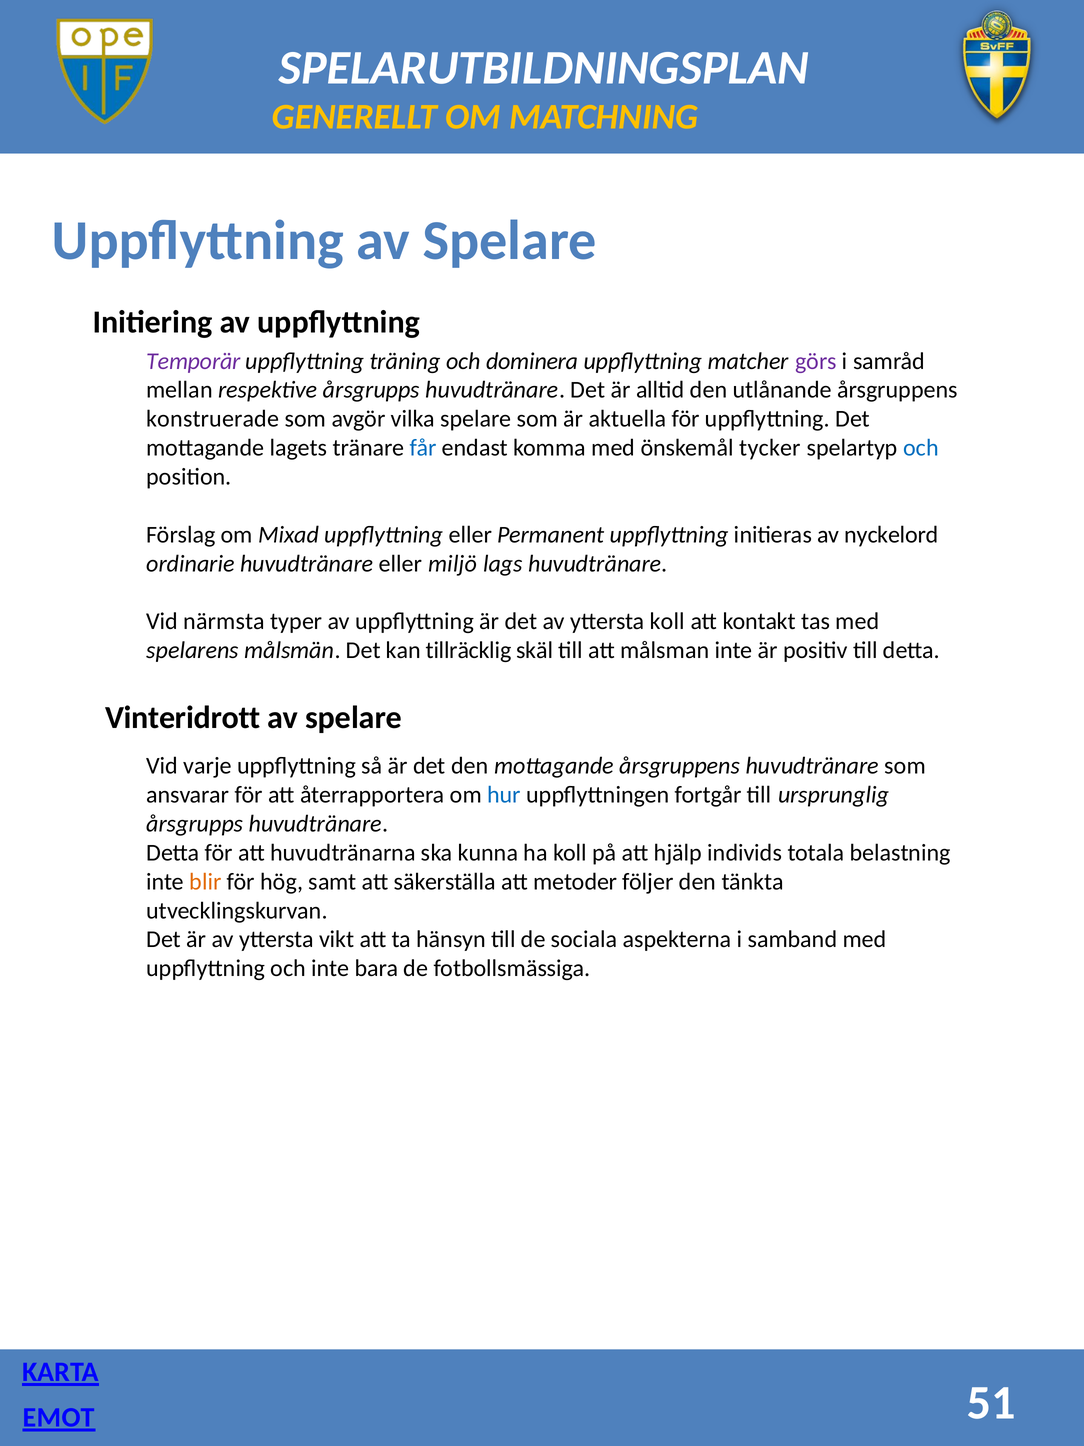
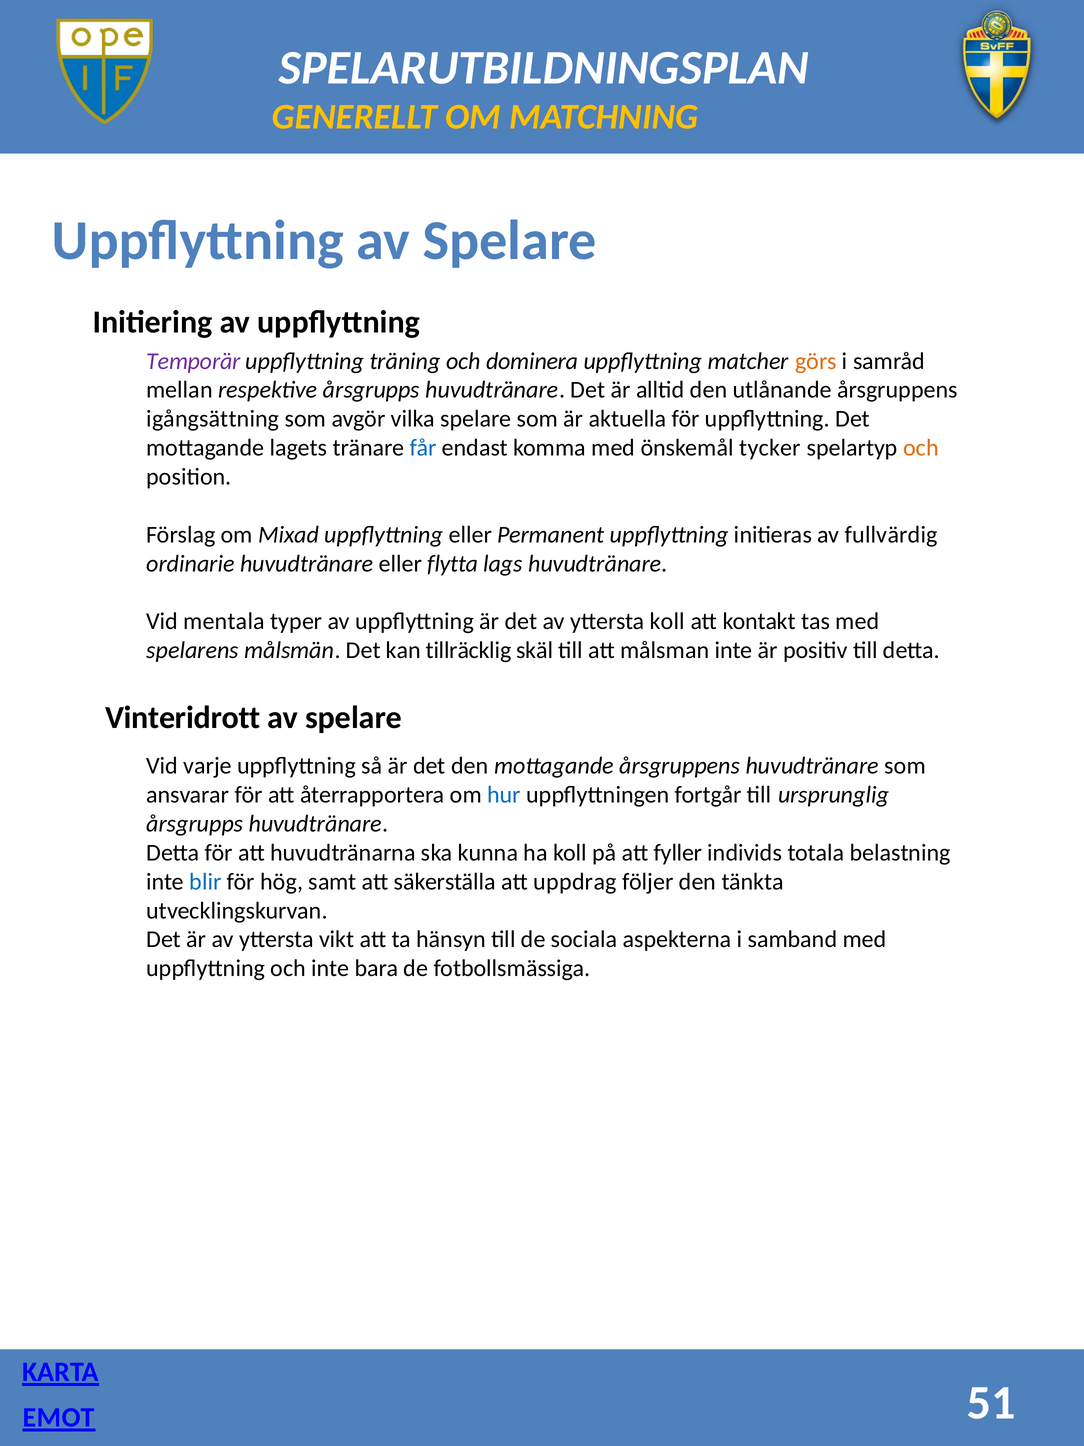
görs colour: purple -> orange (816, 361)
konstruerade: konstruerade -> igångsättning (213, 419)
och colour: blue -> orange (921, 448)
nyckelord: nyckelord -> fullvärdig (891, 534)
miljö: miljö -> flytta (453, 563)
närmsta: närmsta -> mentala (224, 621)
hjälp: hjälp -> fyller (678, 852)
blir colour: orange -> blue (205, 881)
metoder: metoder -> uppdrag (575, 881)
